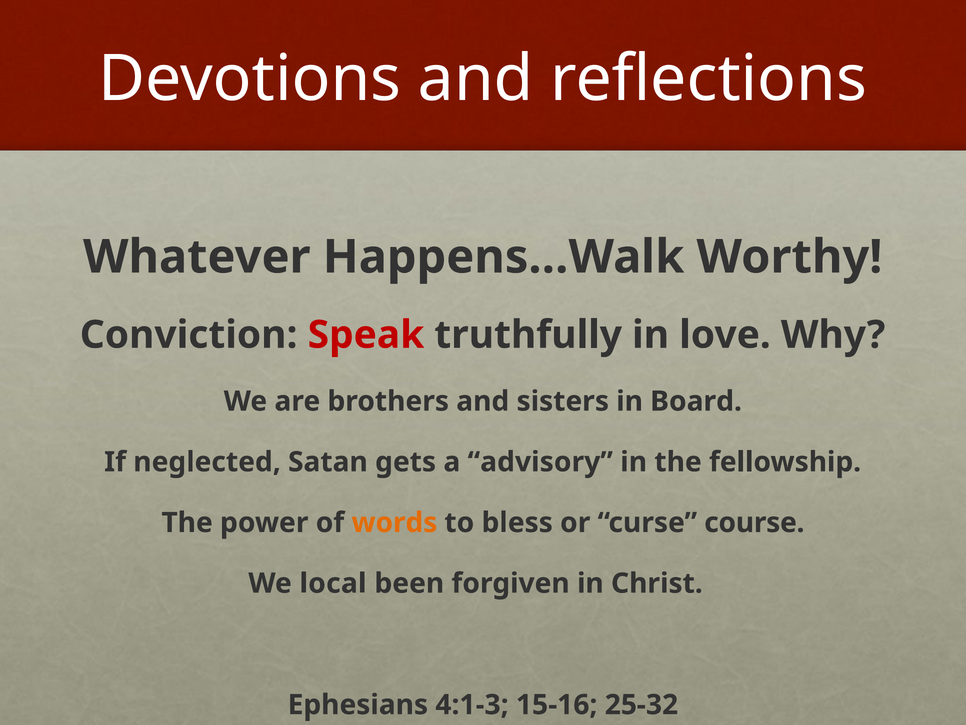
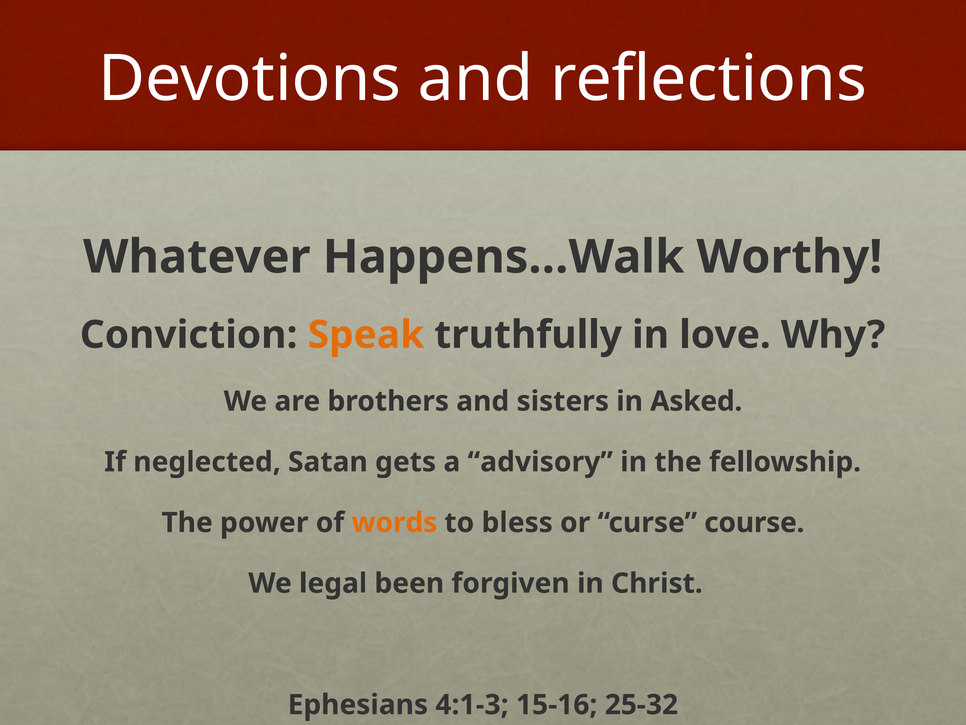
Speak colour: red -> orange (366, 335)
Board: Board -> Asked (696, 401)
local: local -> legal (333, 583)
